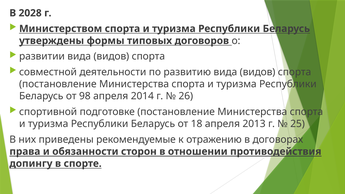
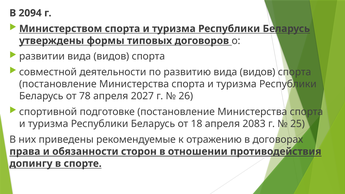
2028: 2028 -> 2094 (30, 13)
98: 98 -> 78 (85, 96)
2014: 2014 -> 2027 (142, 96)
2013: 2013 -> 2083 (254, 124)
